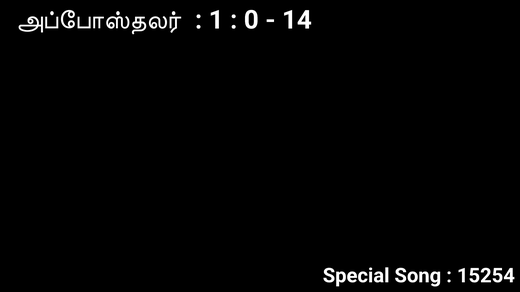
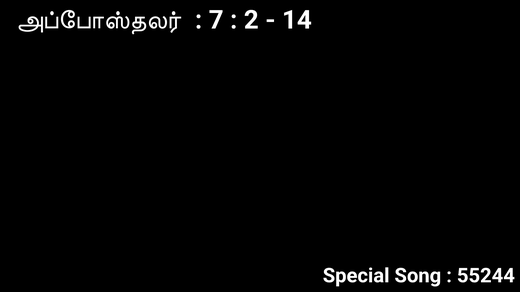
1: 1 -> 7 (216, 20)
0: 0 -> 2 (251, 20)
15254: 15254 -> 55244 (486, 276)
